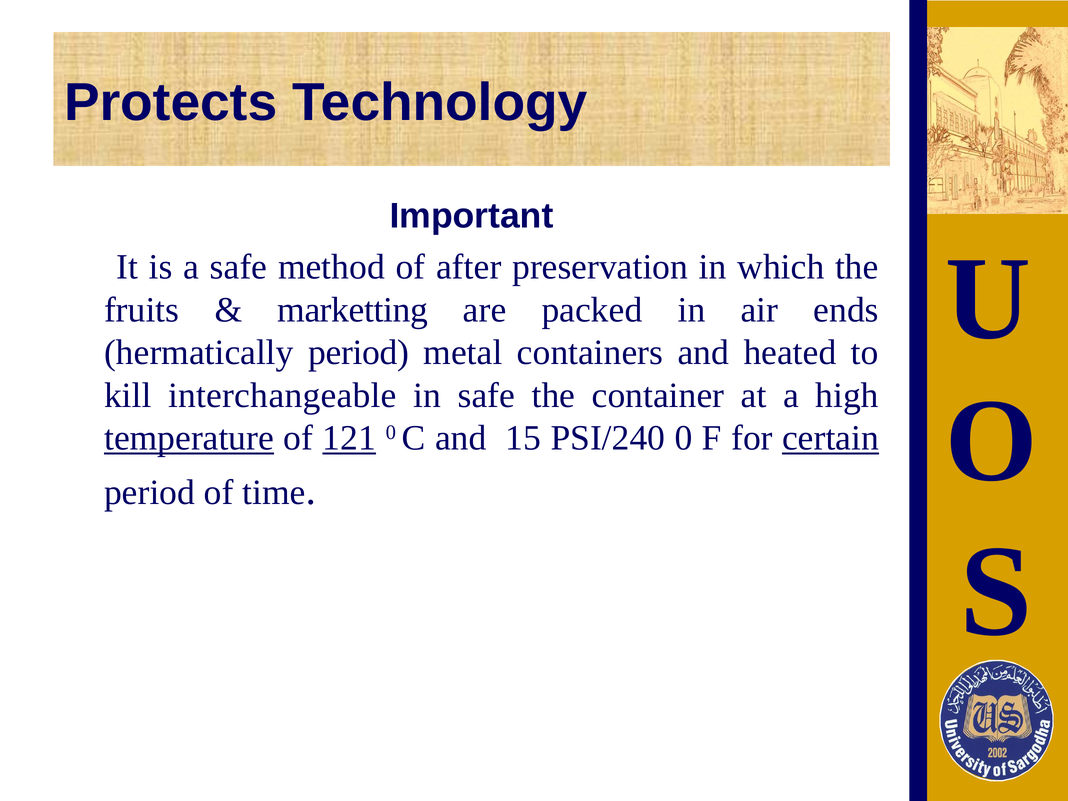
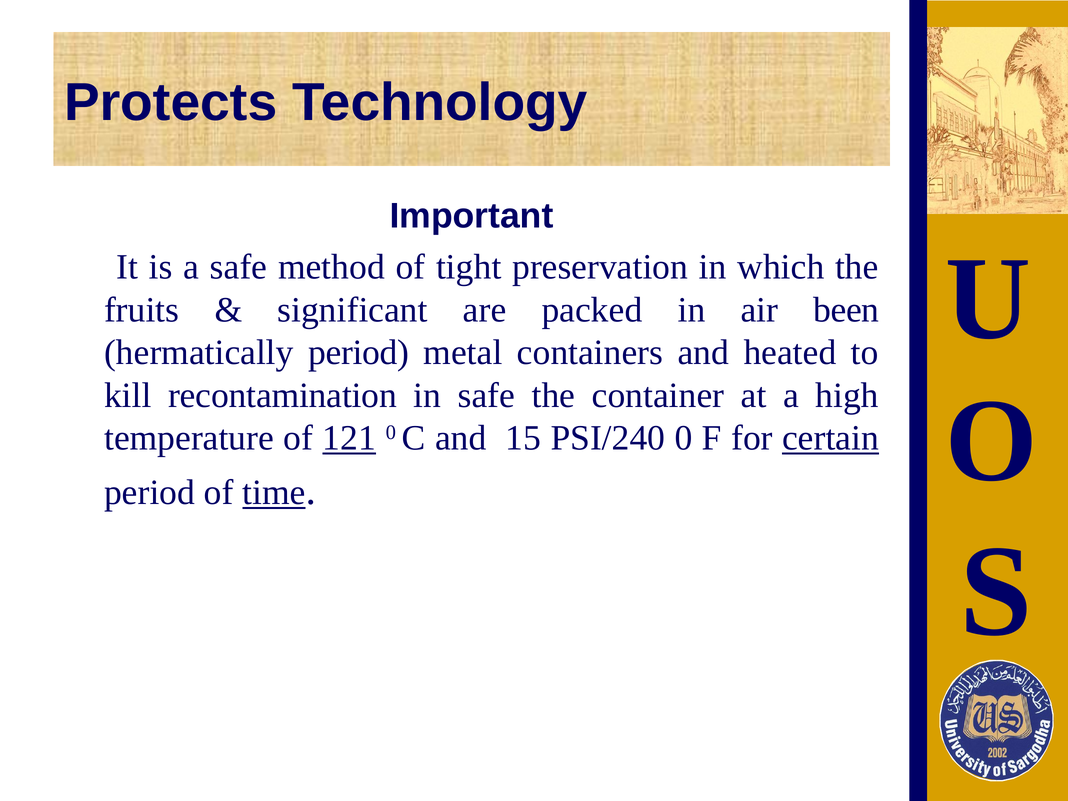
after: after -> tight (469, 267)
marketting: marketting -> significant (353, 310)
ends: ends -> been (846, 310)
interchangeable: interchangeable -> recontamination (283, 395)
temperature underline: present -> none (189, 438)
time underline: none -> present (274, 493)
